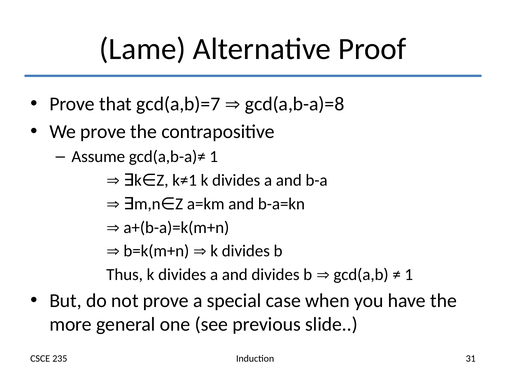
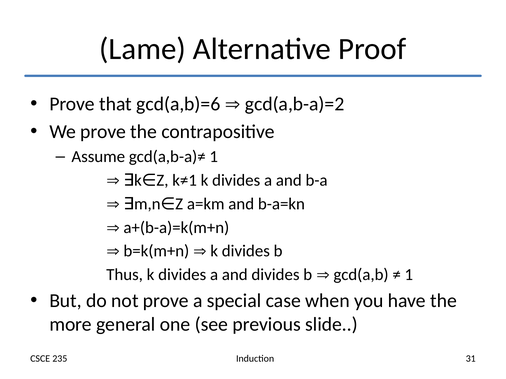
gcd(a,b)=7: gcd(a,b)=7 -> gcd(a,b)=6 (178, 104)
gcd(a,b-a)=8: gcd(a,b-a)=8 -> gcd(a,b-a)=2 (295, 104)
